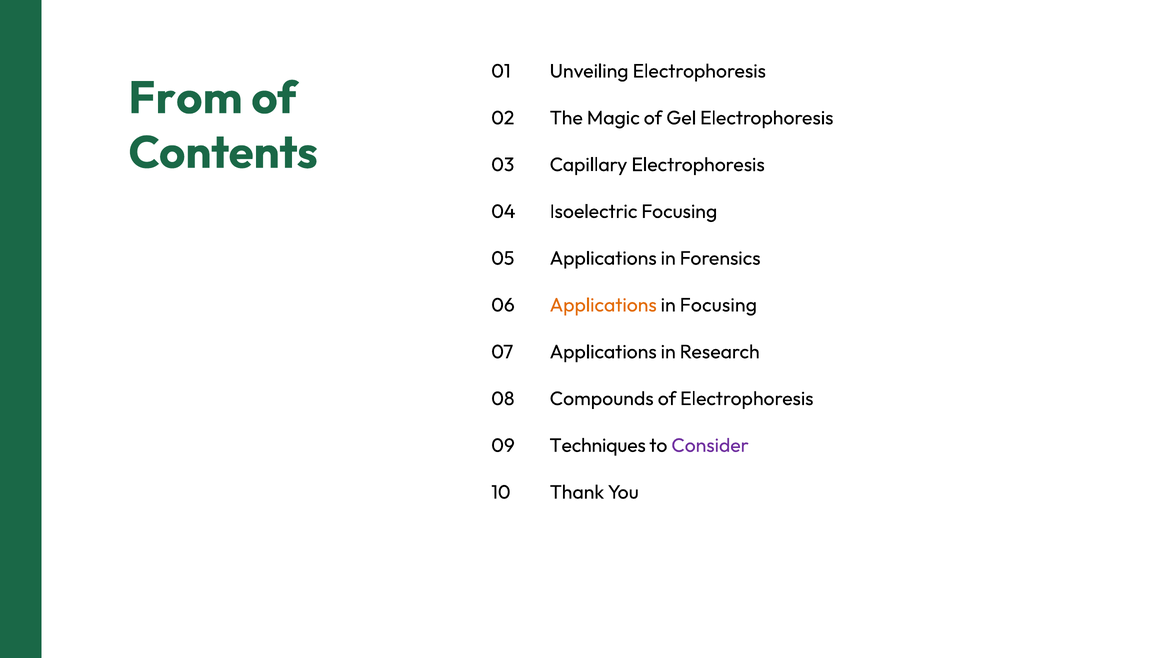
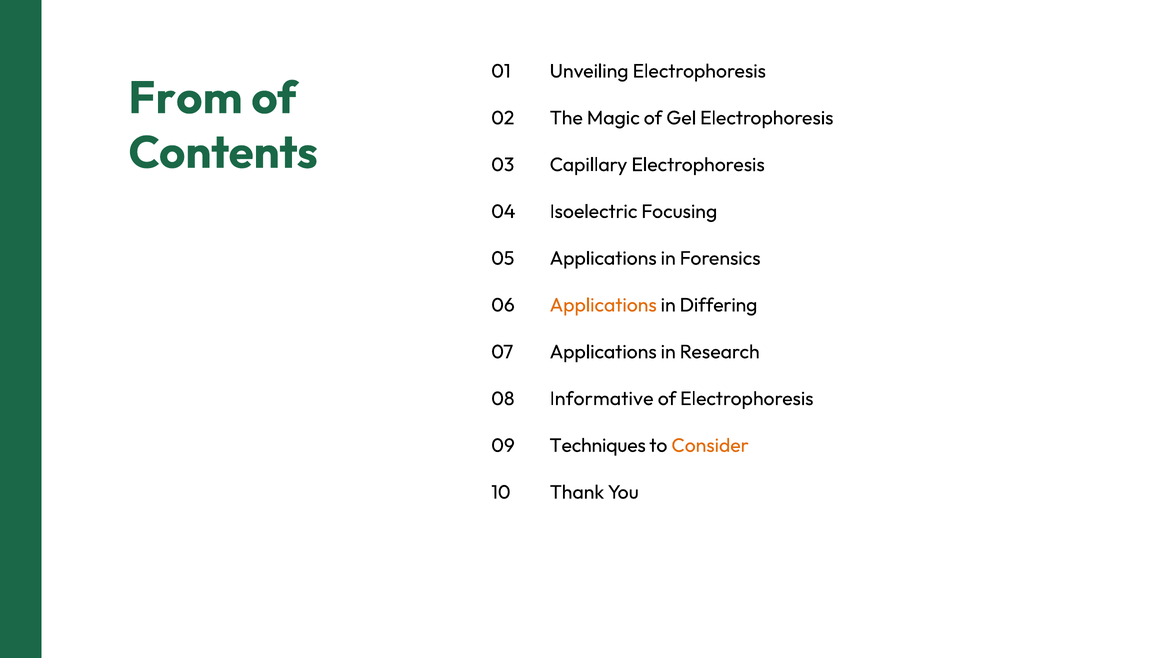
in Focusing: Focusing -> Differing (719, 305)
Compounds: Compounds -> Informative (602, 399)
Consider colour: purple -> orange (710, 446)
